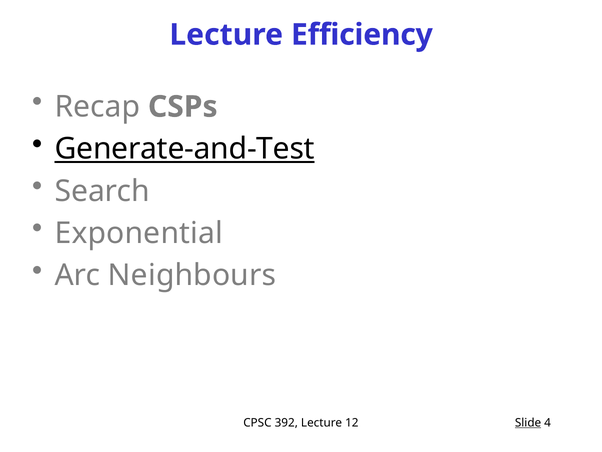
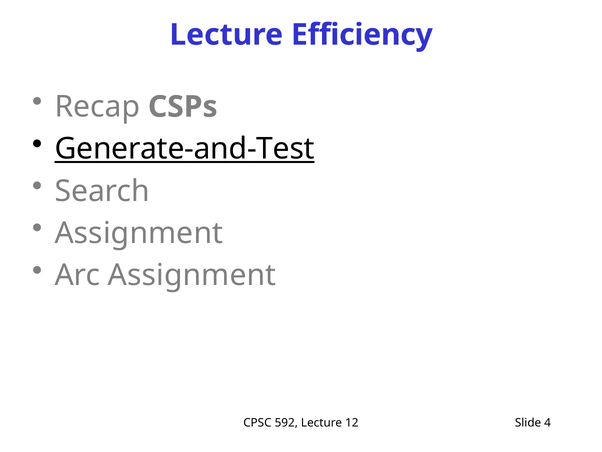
Exponential: Exponential -> Assignment (139, 233)
Arc Neighbours: Neighbours -> Assignment (192, 275)
392: 392 -> 592 (286, 422)
Slide underline: present -> none (528, 422)
